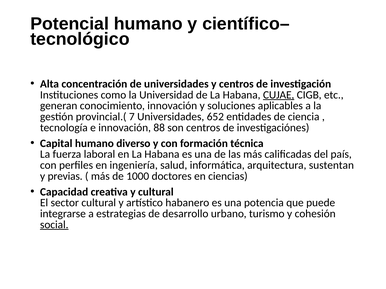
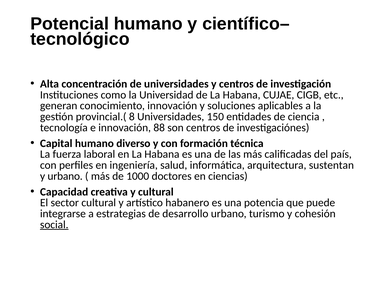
CUJAE underline: present -> none (279, 95)
7: 7 -> 8 (132, 117)
652: 652 -> 150 (215, 117)
y previas: previas -> urbano (65, 176)
